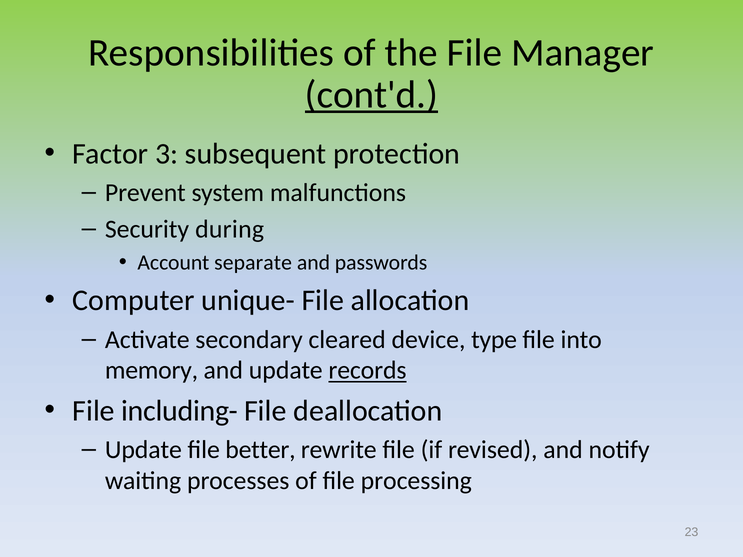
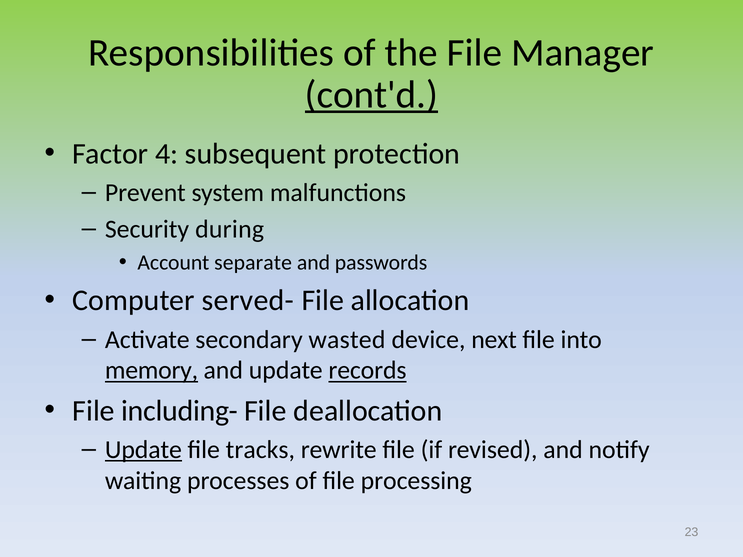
3: 3 -> 4 (167, 154)
unique-: unique- -> served- (248, 301)
cleared: cleared -> wasted (347, 340)
type: type -> next (494, 340)
memory underline: none -> present (152, 371)
Update underline: none -> present (143, 450)
better: better -> tracks (260, 450)
